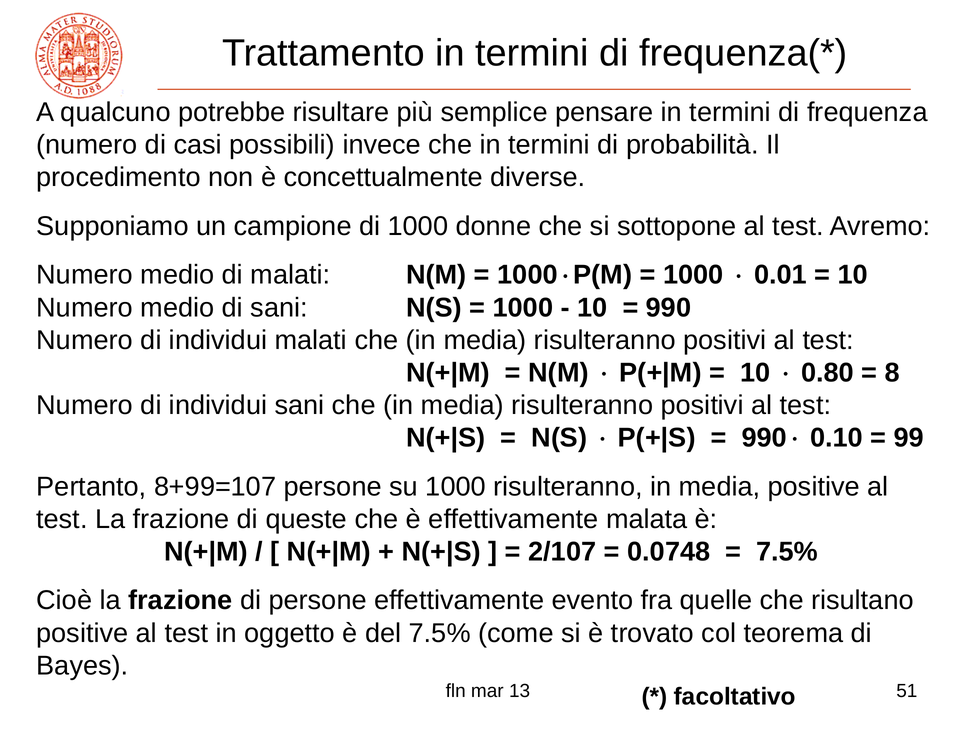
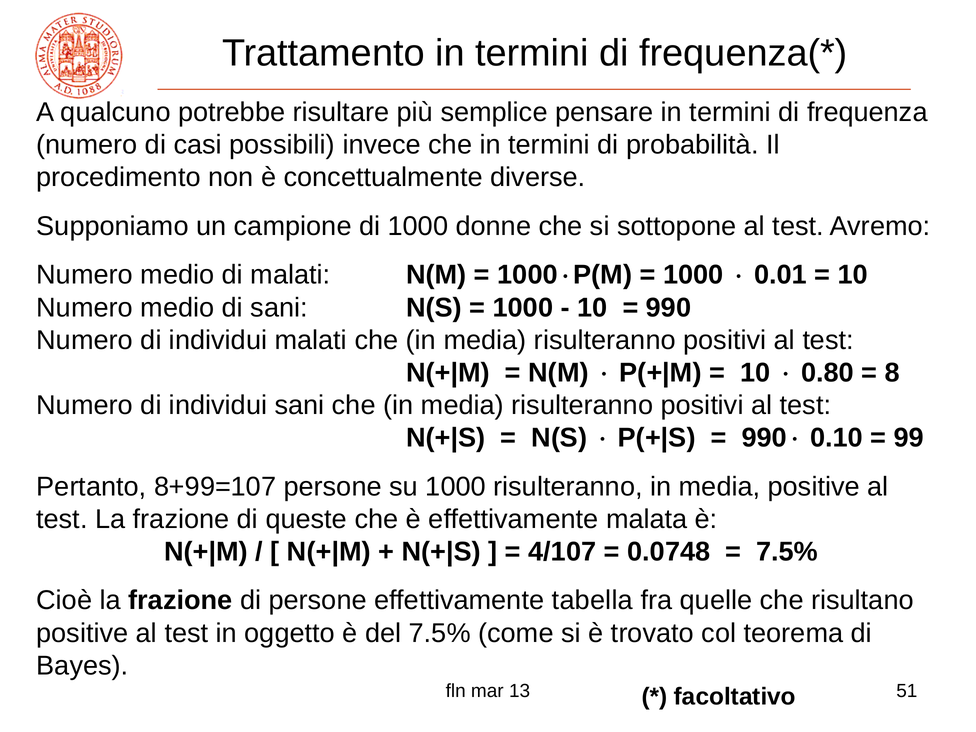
2/107: 2/107 -> 4/107 (562, 552)
evento: evento -> tabella (592, 601)
